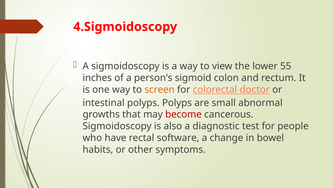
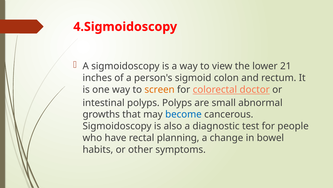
55: 55 -> 21 (286, 66)
become colour: red -> blue (183, 114)
software: software -> planning (178, 137)
